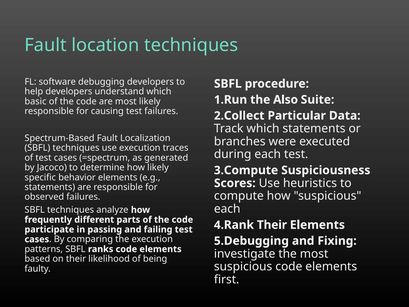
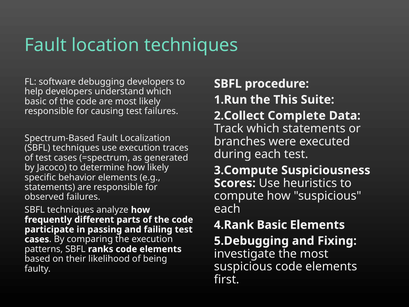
Also: Also -> This (286, 100)
Particular: Particular -> Complete (297, 116)
Their: Their -> Basic (272, 225)
